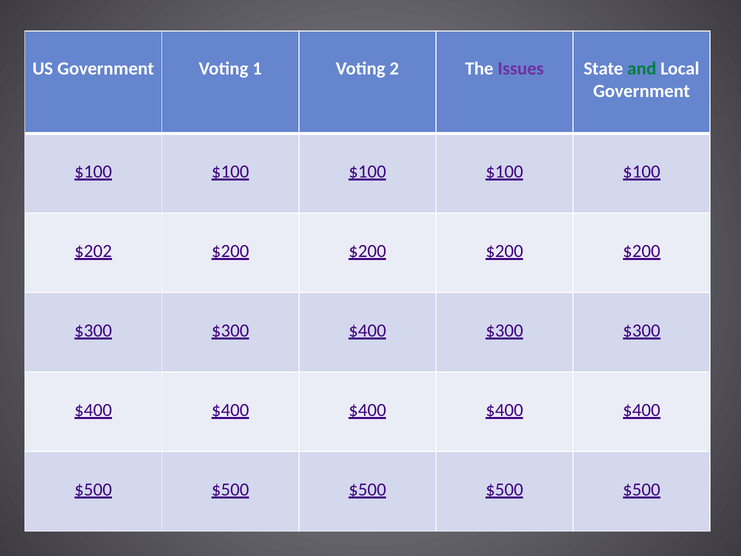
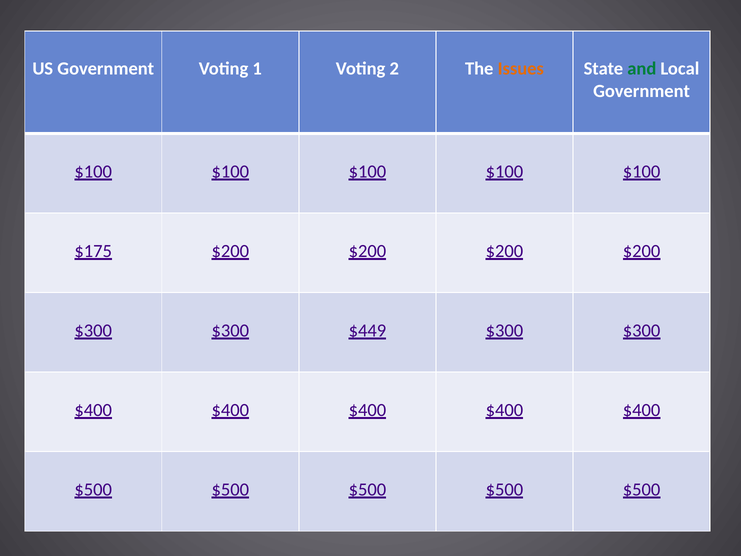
Issues colour: purple -> orange (521, 69)
$202: $202 -> $175 (93, 251)
$400: $400 -> $449 (367, 330)
